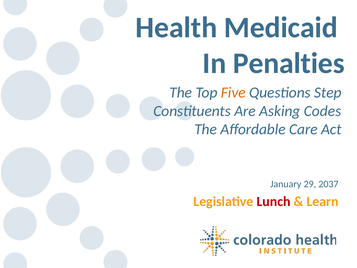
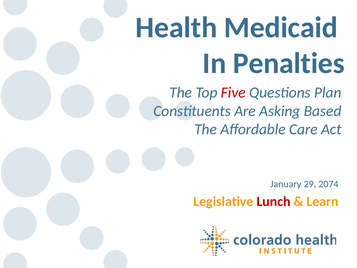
Five colour: orange -> red (233, 92)
Step: Step -> Plan (328, 92)
Codes: Codes -> Based (323, 111)
2037: 2037 -> 2074 (328, 184)
